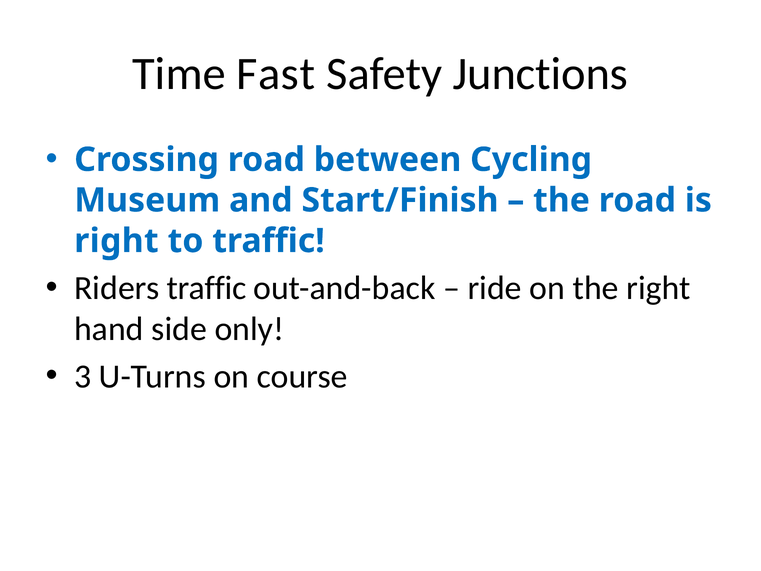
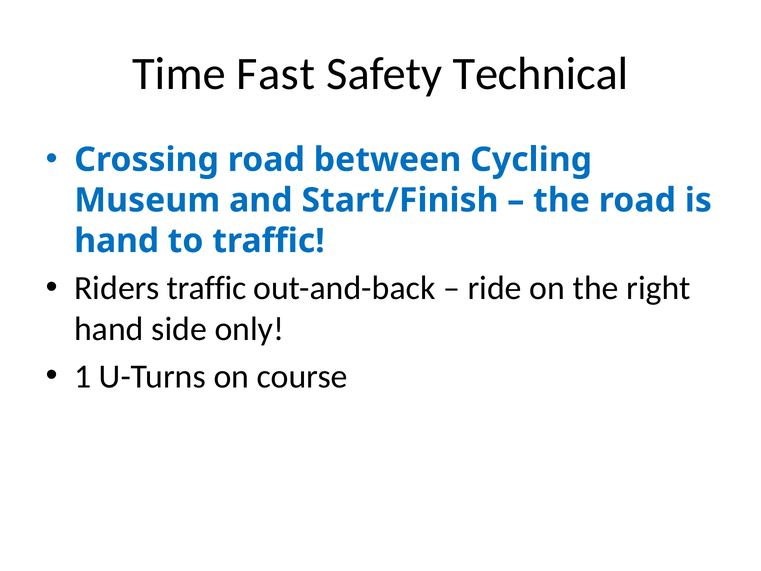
Junctions: Junctions -> Technical (540, 74)
right: right -> hand (117, 241)
3: 3 -> 1 (83, 376)
